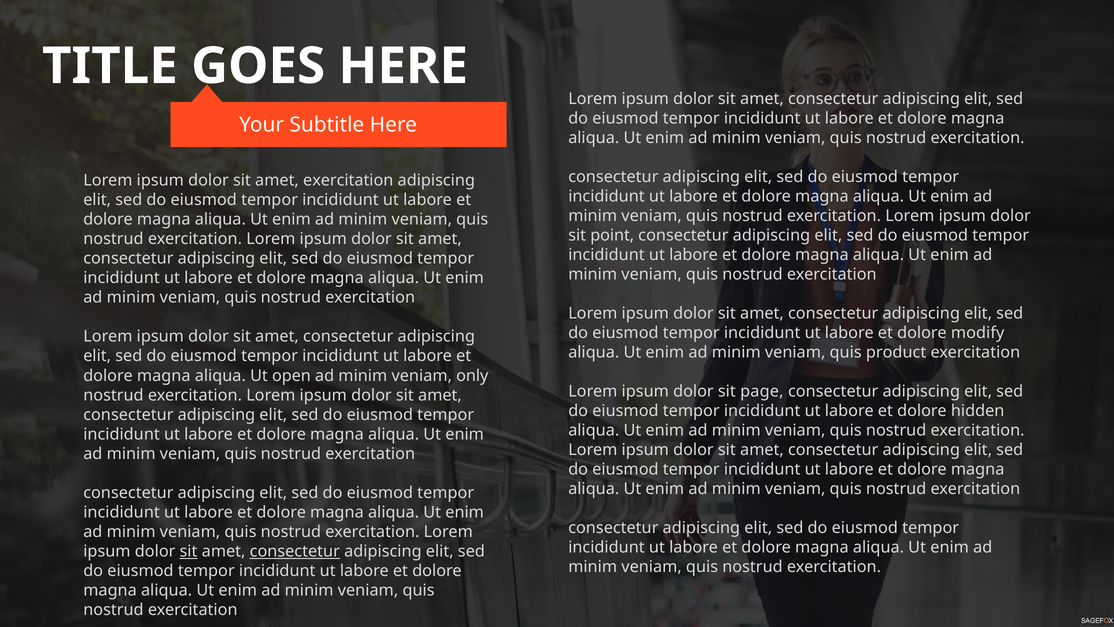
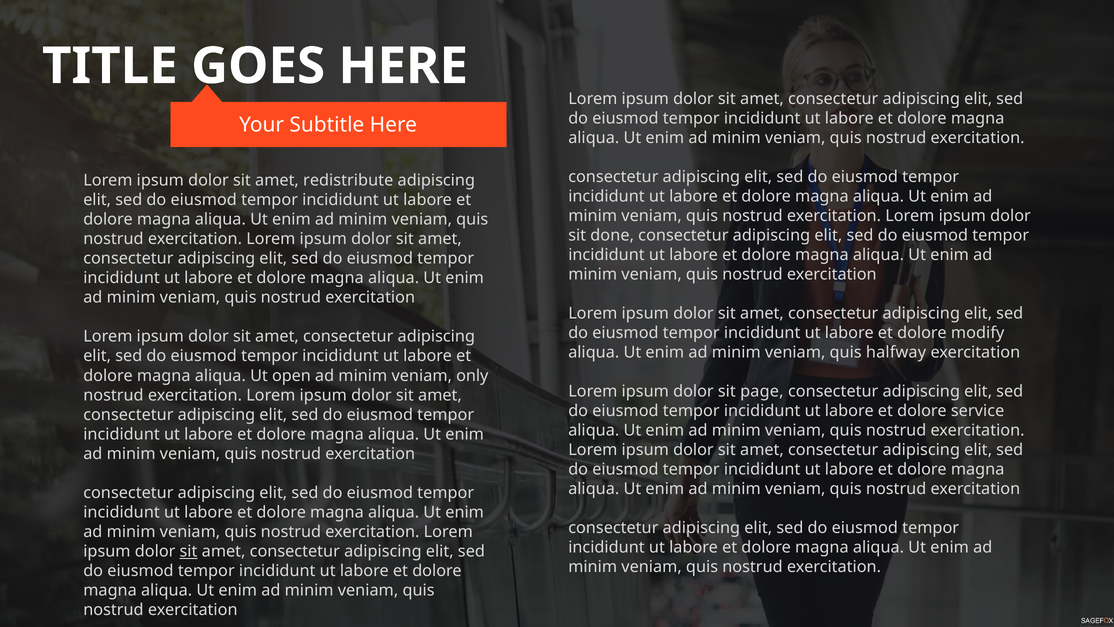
amet exercitation: exercitation -> redistribute (348, 180)
point: point -> done (612, 235)
product: product -> halfway (896, 352)
hidden: hidden -> service (978, 411)
consectetur underline: present -> none (295, 551)
